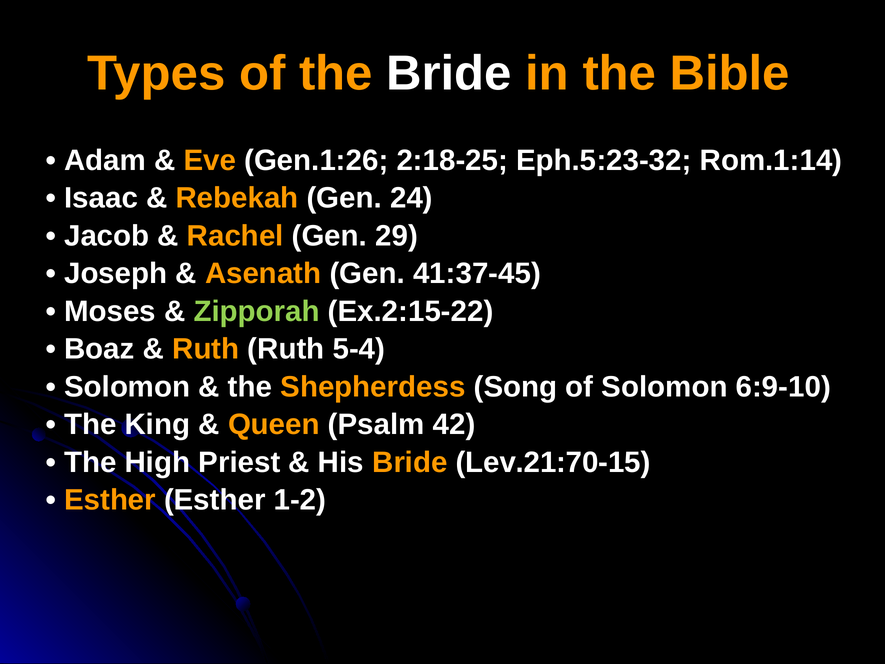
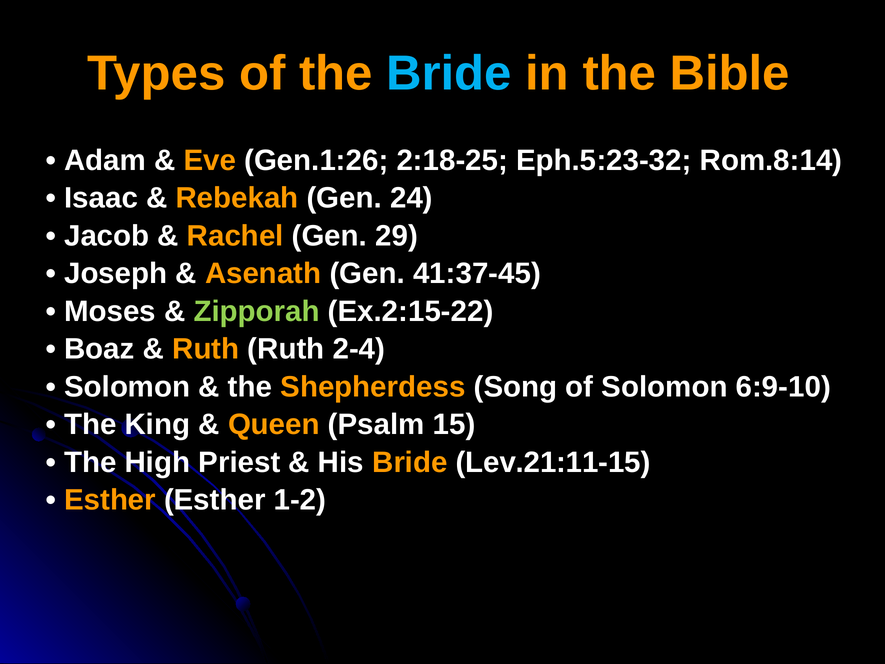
Bride colour: white -> light blue (449, 73)
Rom.1:14: Rom.1:14 -> Rom.8:14 (771, 160)
5-4: 5-4 -> 2-4 (359, 349)
42: 42 -> 15 (454, 424)
Lev.21:70-15: Lev.21:70-15 -> Lev.21:11-15 (553, 462)
